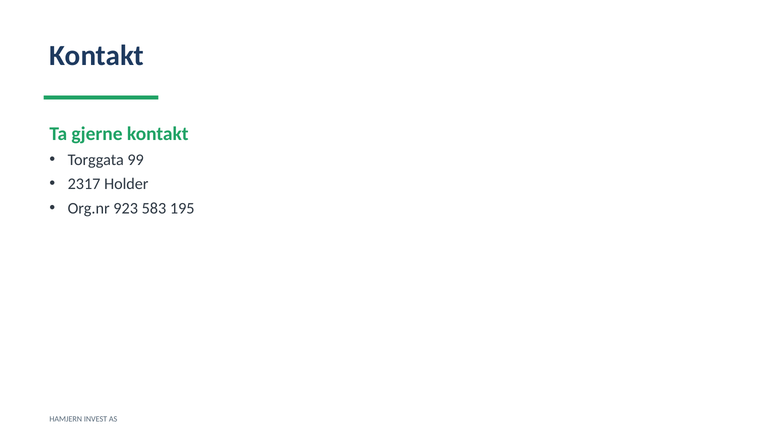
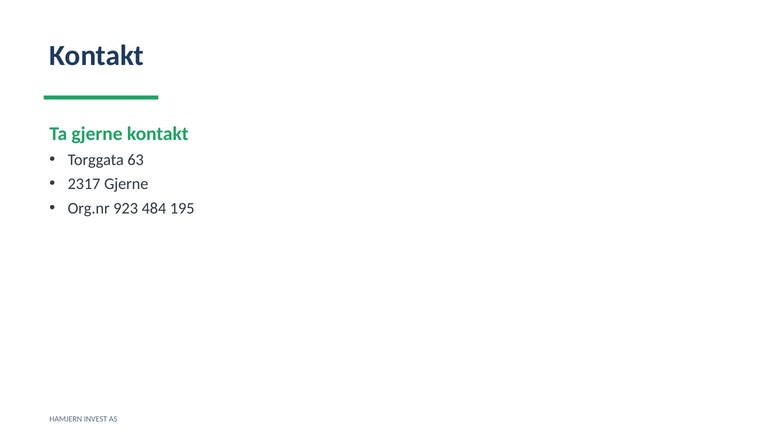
99: 99 -> 63 (136, 160)
2317 Holder: Holder -> Gjerne (126, 184)
583: 583 -> 484 (154, 208)
